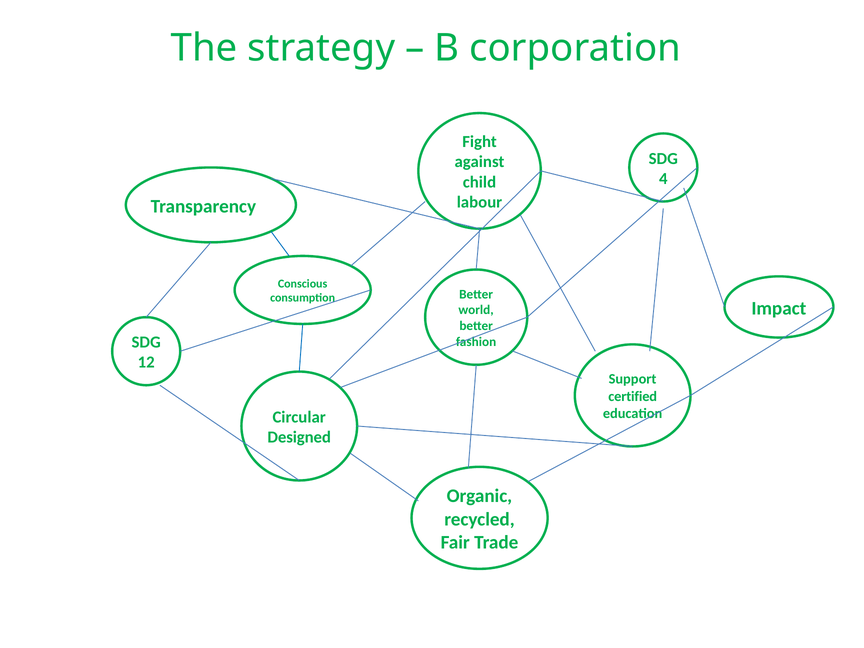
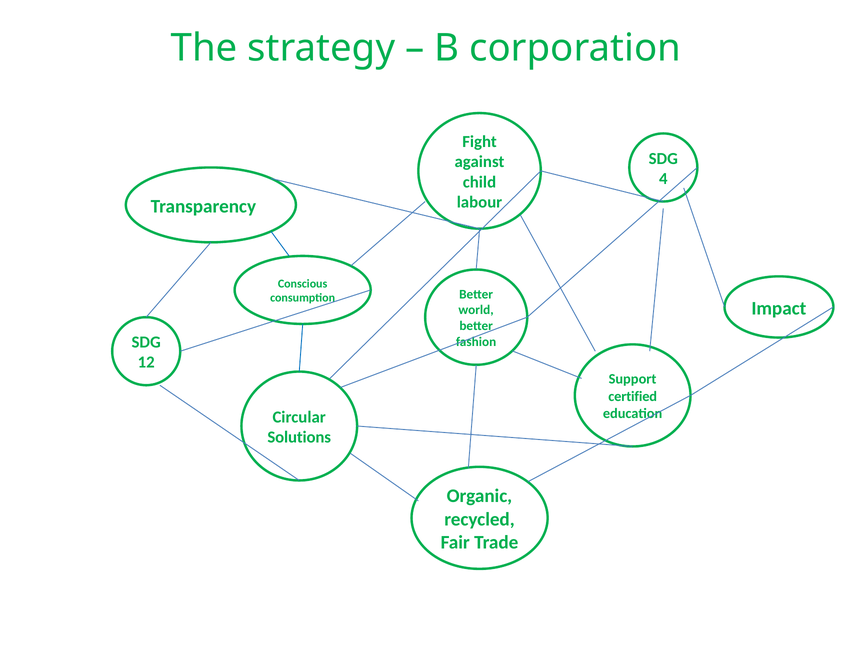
Designed: Designed -> Solutions (299, 437)
